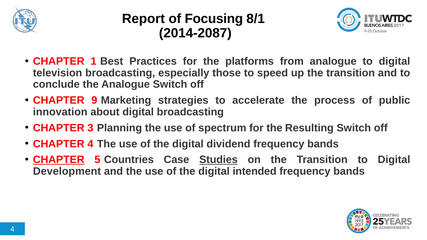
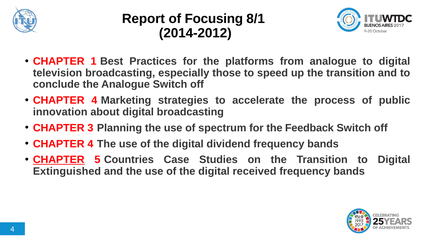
2014-2087: 2014-2087 -> 2014-2012 (195, 33)
9: 9 -> 4 (94, 100)
Resulting: Resulting -> Feedback (309, 128)
Studies underline: present -> none (218, 160)
Development: Development -> Extinguished (67, 171)
intended: intended -> received (254, 171)
